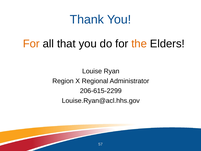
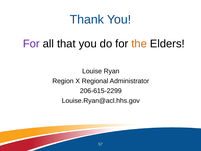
For colour: orange -> purple (31, 44)
